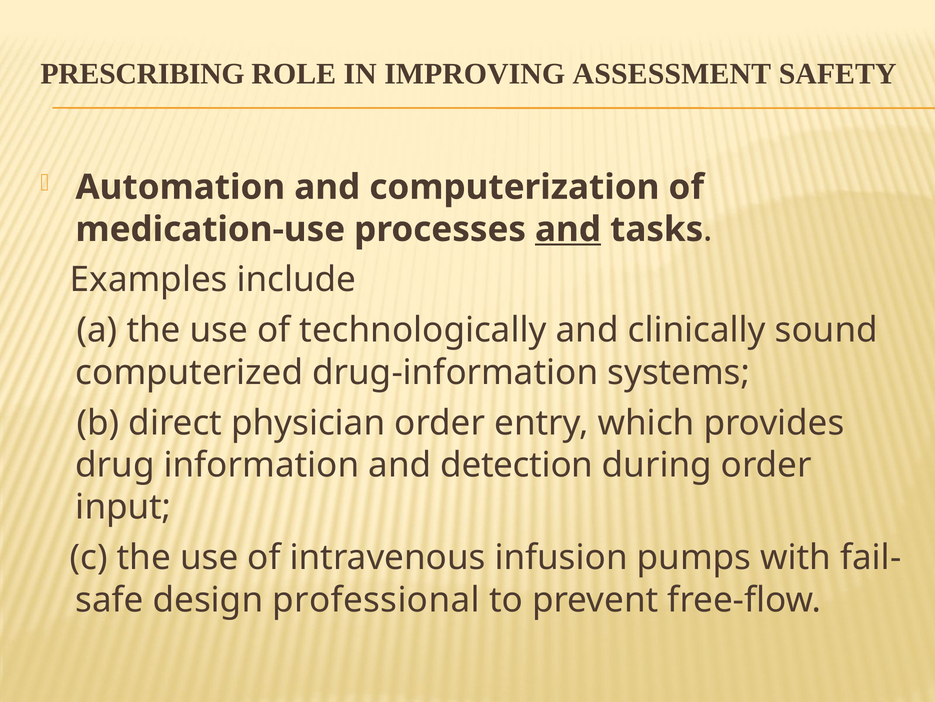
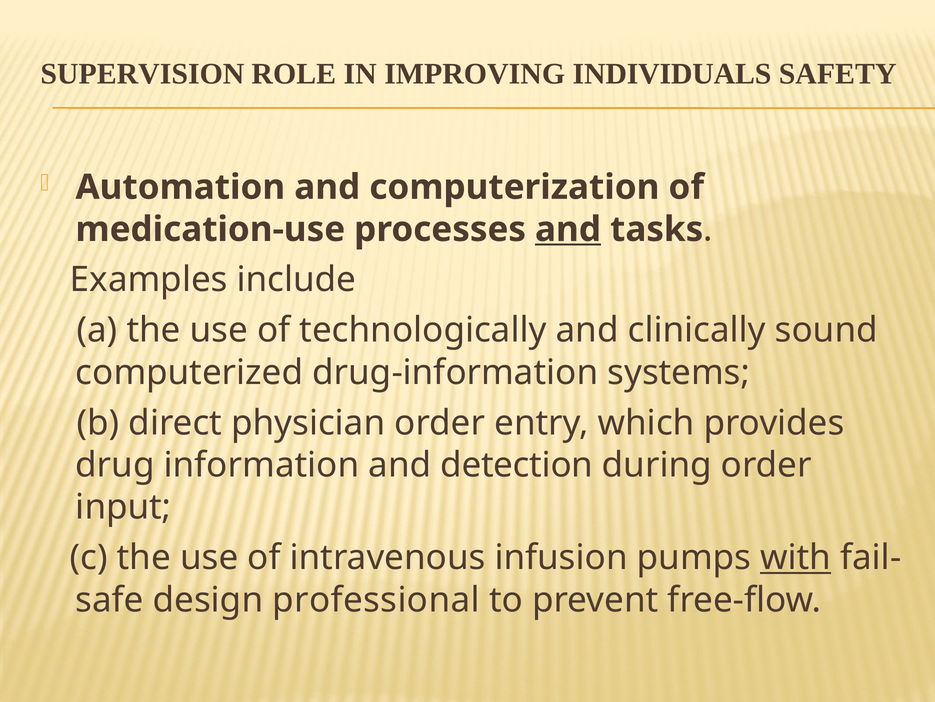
PRESCRIBING: PRESCRIBING -> SUPERVISION (142, 74)
ASSESSMENT: ASSESSMENT -> INDIVIDUALS (672, 74)
with underline: none -> present (796, 557)
